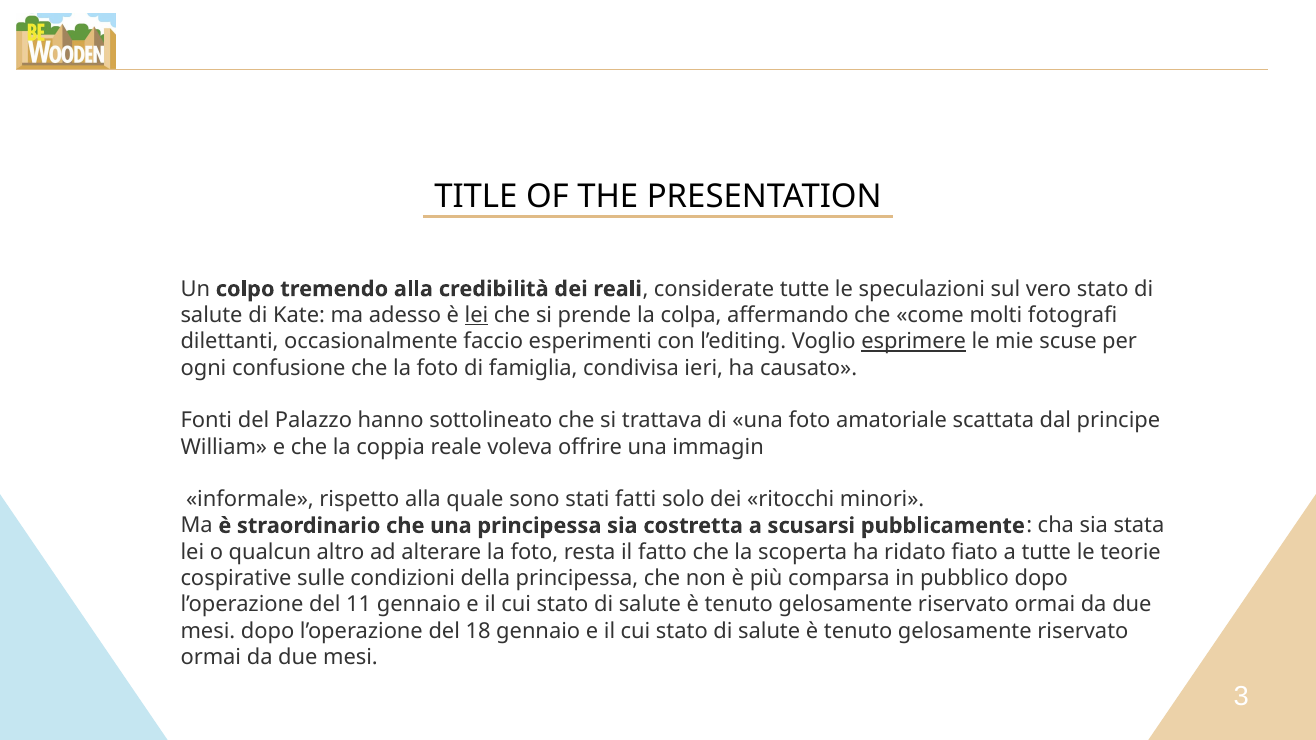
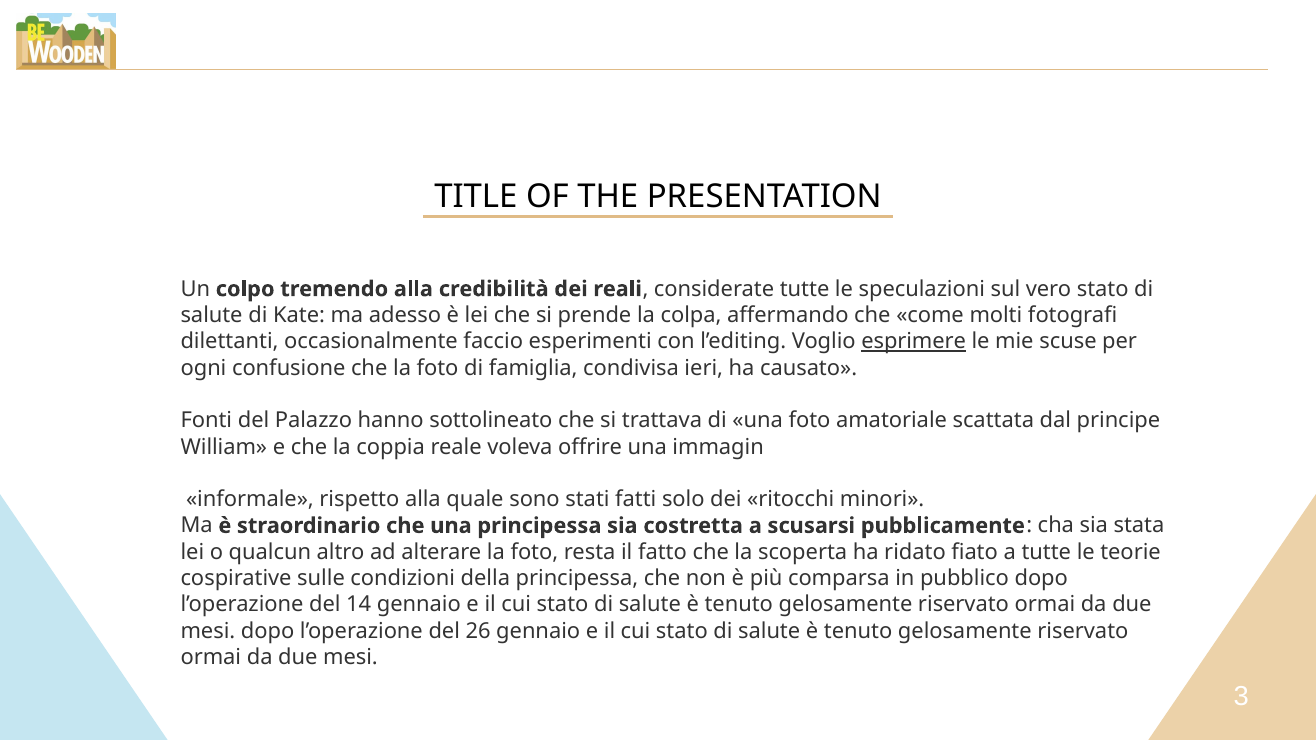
lei underline: present -> none (477, 315)
11: 11 -> 14 (359, 605)
18: 18 -> 26 (478, 631)
